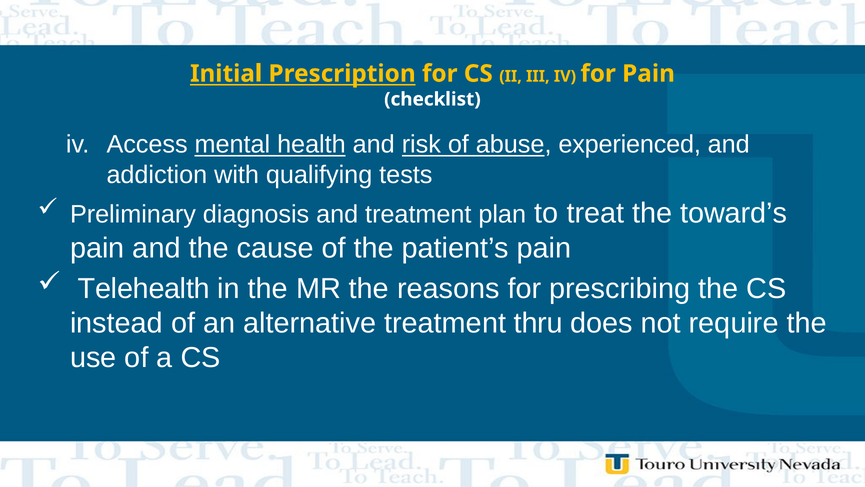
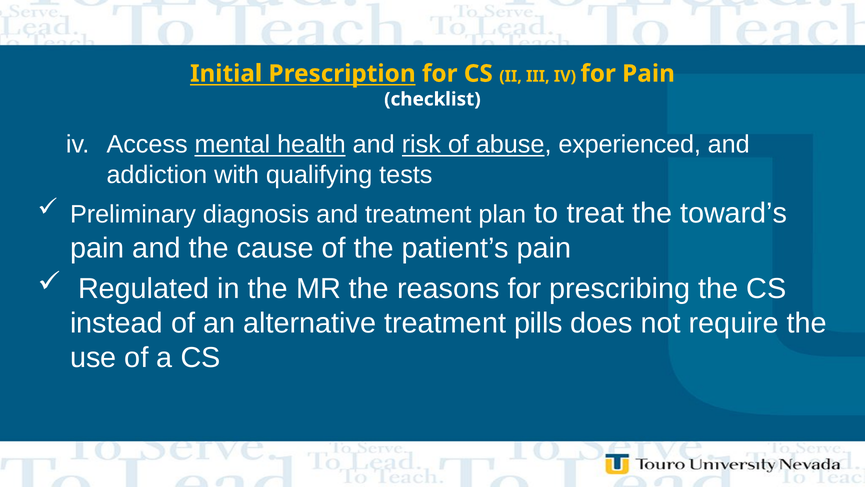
Telehealth: Telehealth -> Regulated (144, 288)
thru: thru -> pills (538, 323)
